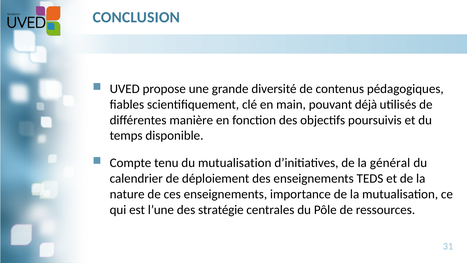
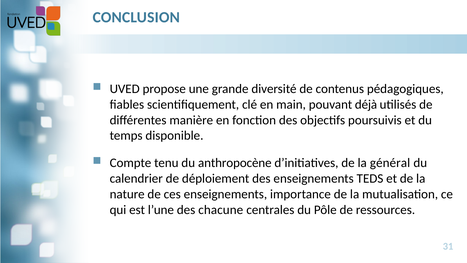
du mutualisation: mutualisation -> anthropocène (235, 163)
stratégie: stratégie -> chacune (221, 210)
